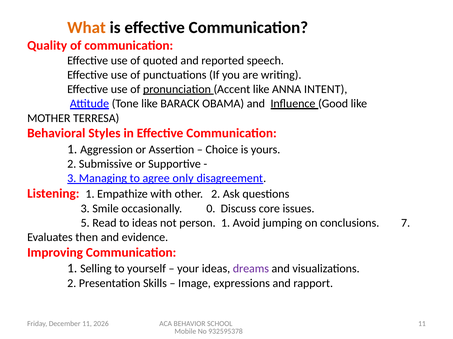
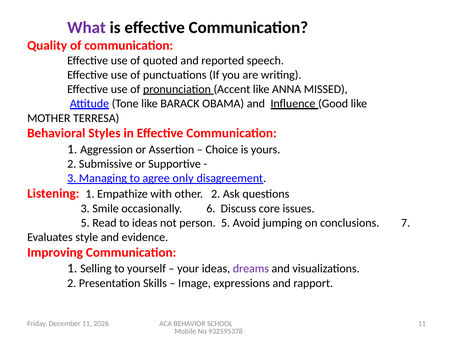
What colour: orange -> purple (87, 28)
INTENT: INTENT -> MISSED (326, 89)
0: 0 -> 6 (211, 209)
person 1: 1 -> 5 (226, 223)
then: then -> style (87, 238)
